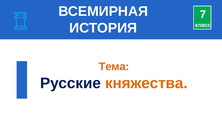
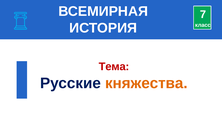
Тема colour: orange -> red (114, 67)
